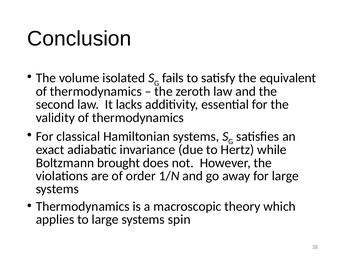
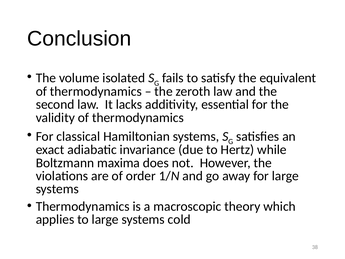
brought: brought -> maxima (119, 163)
spin: spin -> cold (179, 219)
